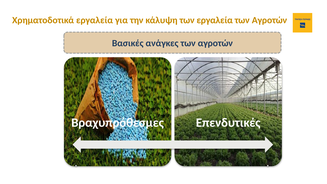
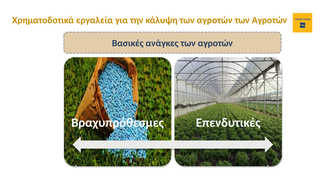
κάλυψη των εργαλεία: εργαλεία -> αγροτών (215, 20)
